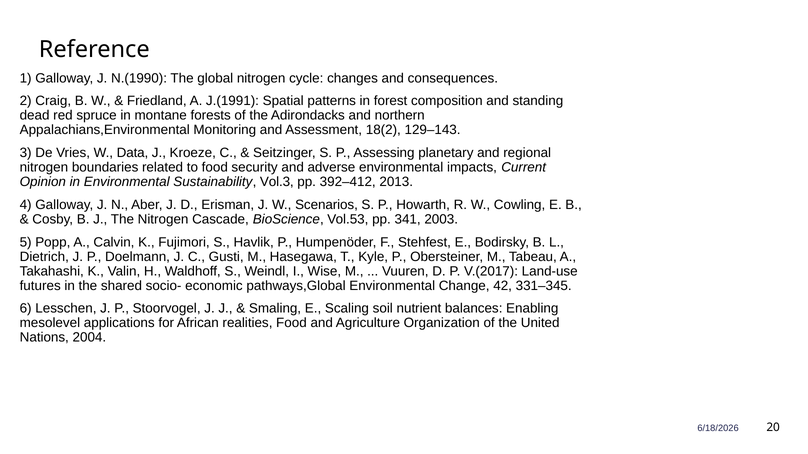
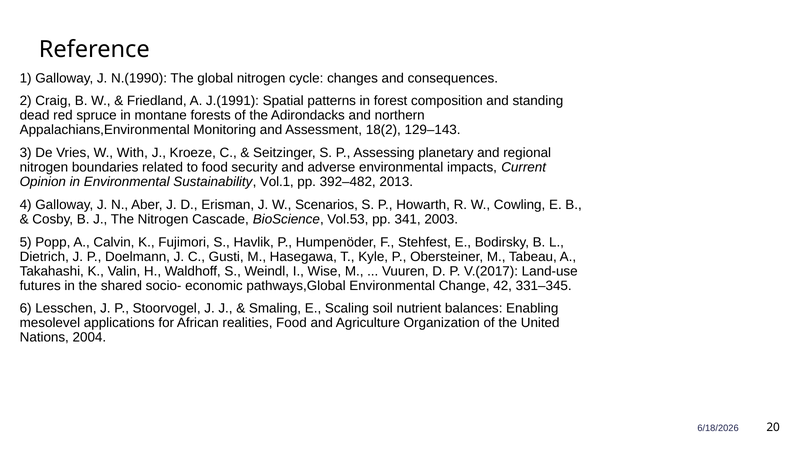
Data: Data -> With (132, 153)
Vol.3: Vol.3 -> Vol.1 (277, 182)
392–412: 392–412 -> 392–482 (348, 182)
